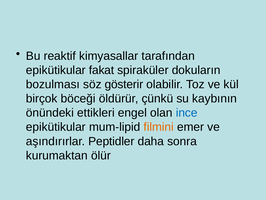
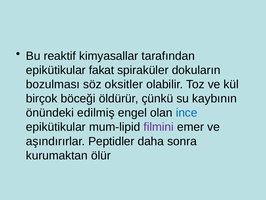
gösterir: gösterir -> oksitler (124, 84)
ettikleri: ettikleri -> edilmiş (96, 113)
filmini colour: orange -> purple (159, 127)
